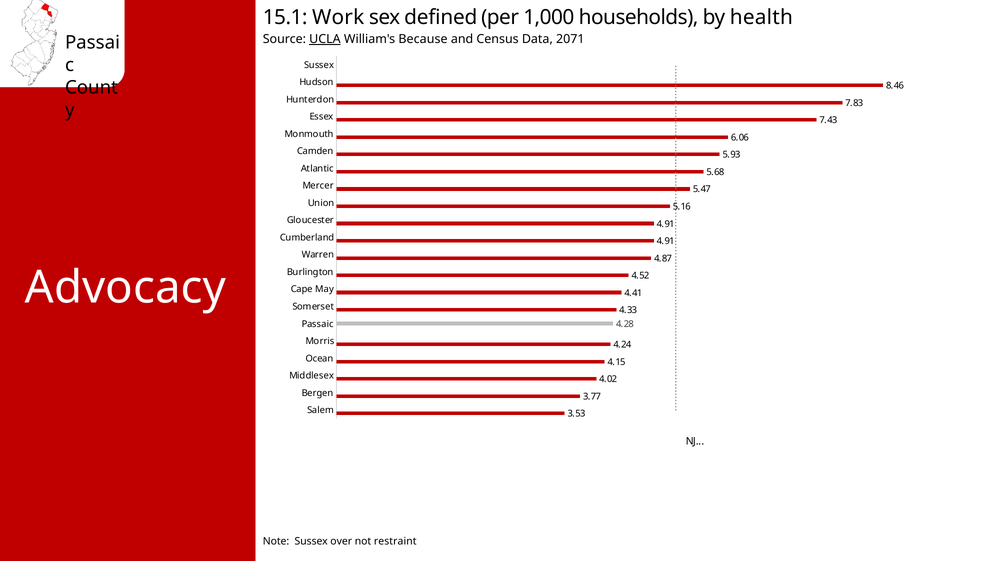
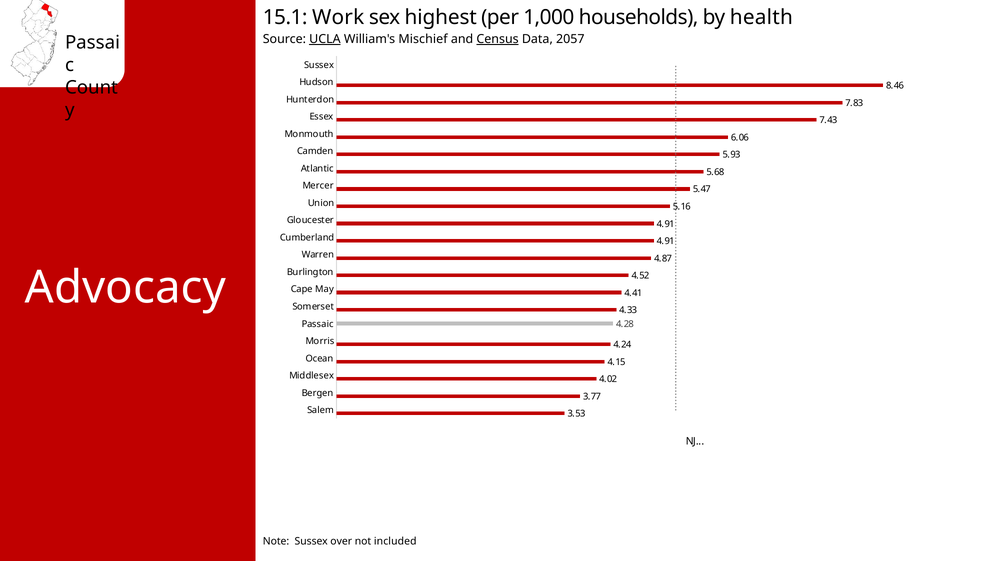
defined: defined -> highest (441, 18)
Because: Because -> Mischief (423, 39)
Census underline: none -> present (498, 39)
2071: 2071 -> 2057 (570, 39)
restraint: restraint -> included (395, 541)
